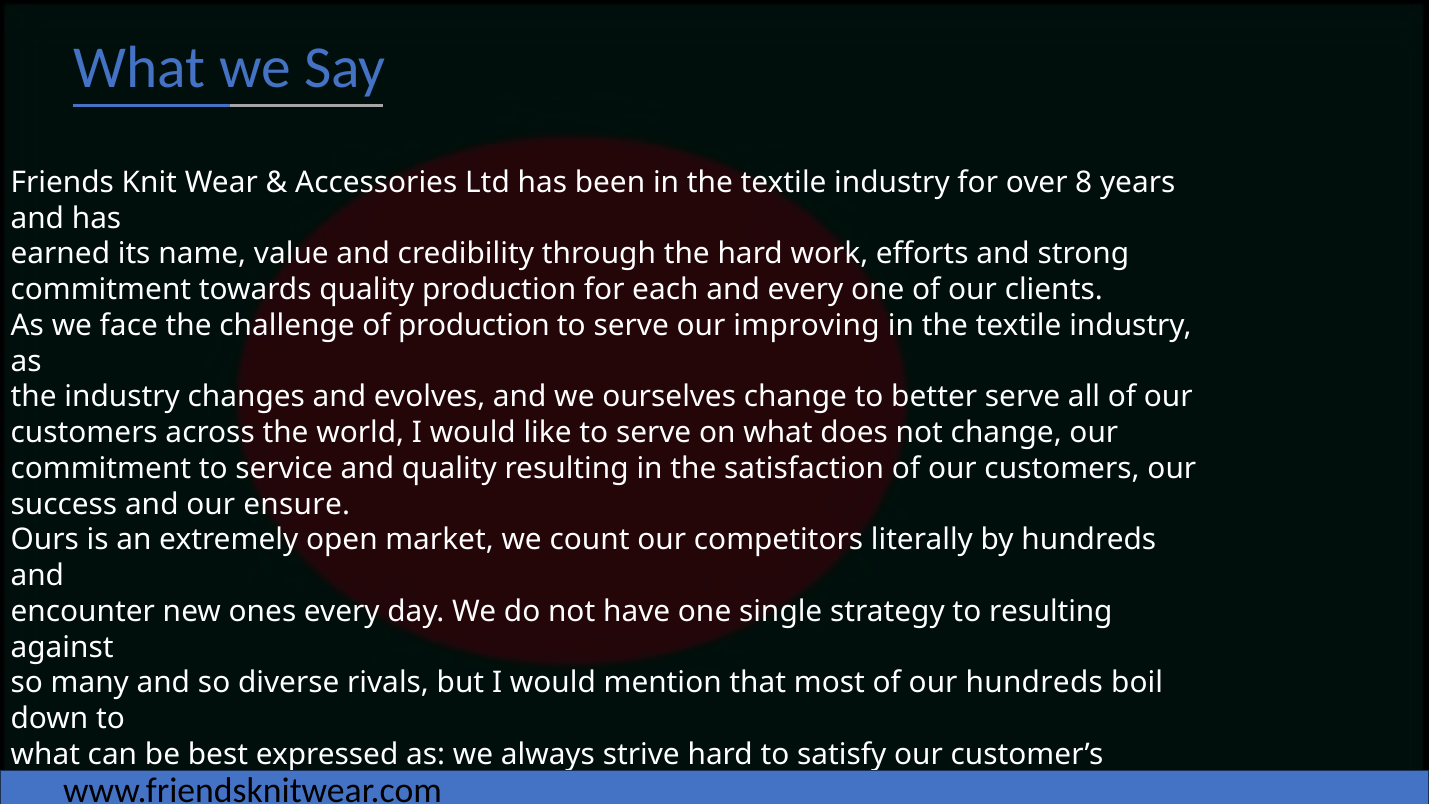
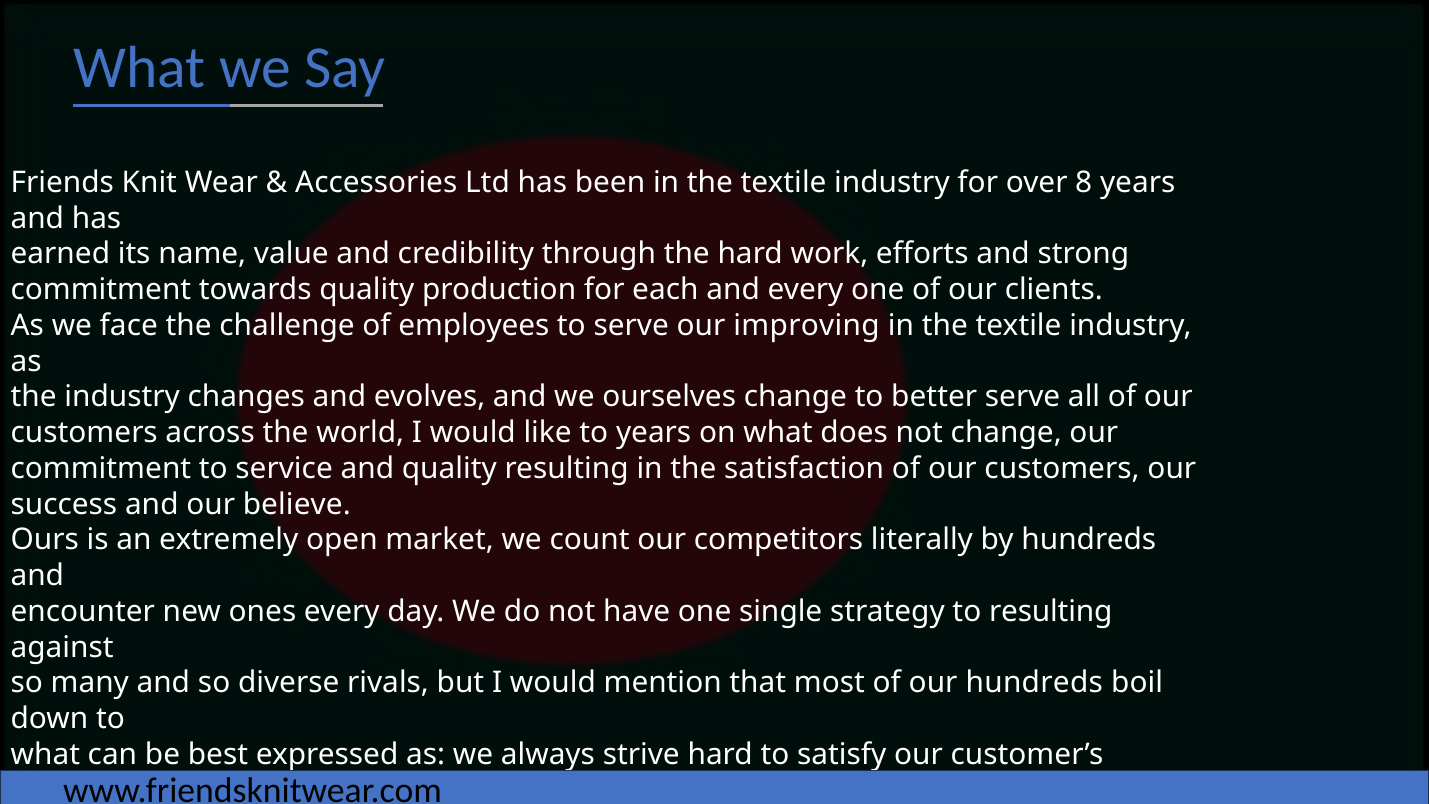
of production: production -> employees (474, 325)
like to serve: serve -> years (654, 433)
ensure: ensure -> believe (297, 504)
